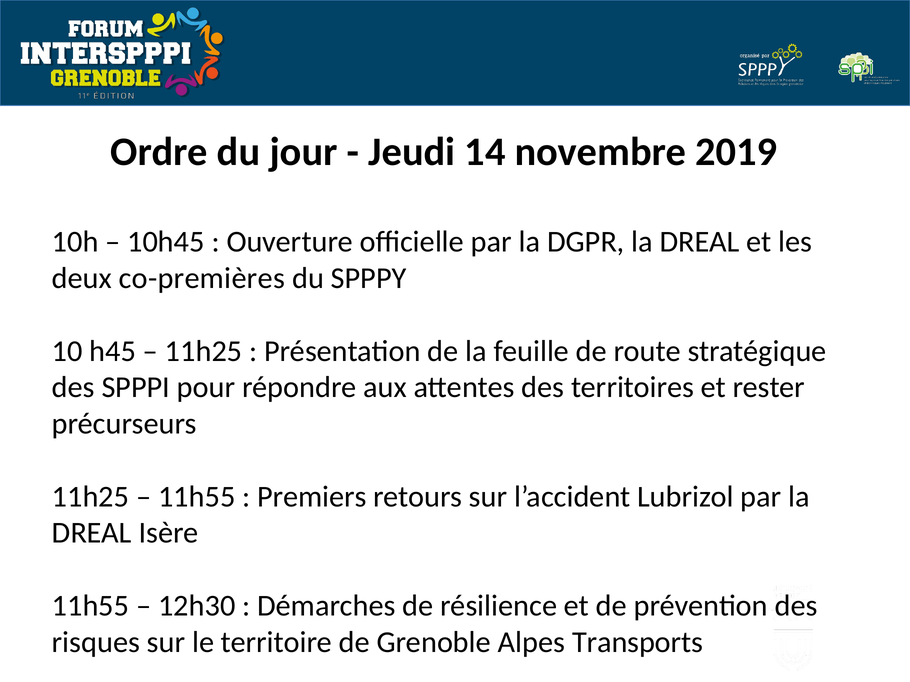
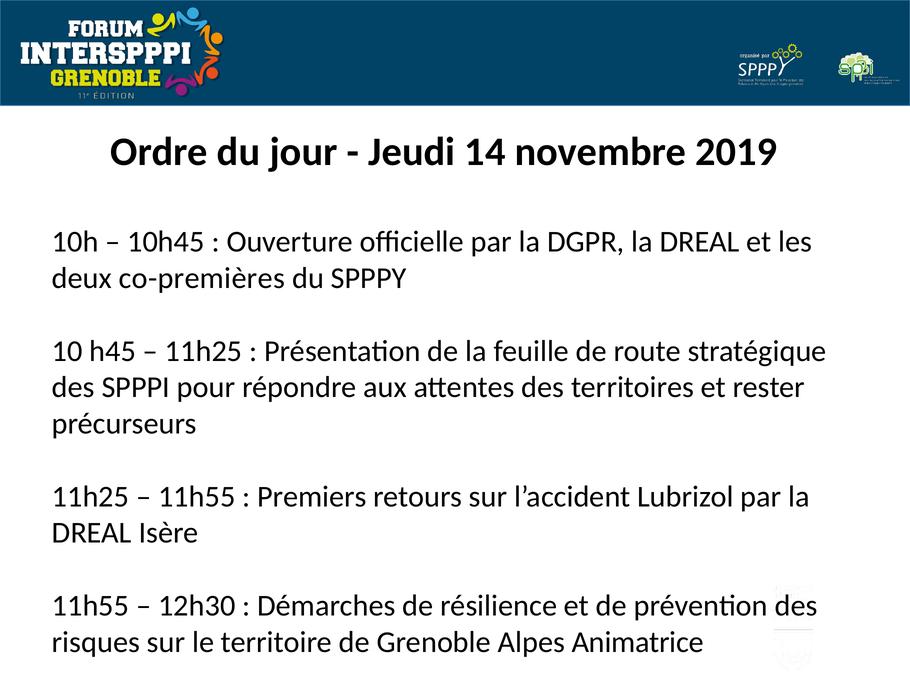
Transports: Transports -> Animatrice (638, 643)
